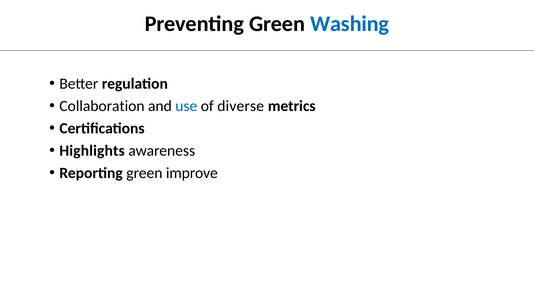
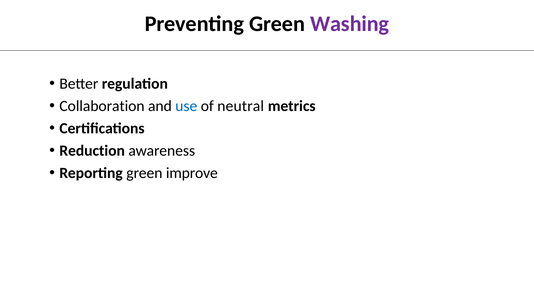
Washing colour: blue -> purple (350, 24)
diverse: diverse -> neutral (241, 106)
Highlights: Highlights -> Reduction (92, 151)
